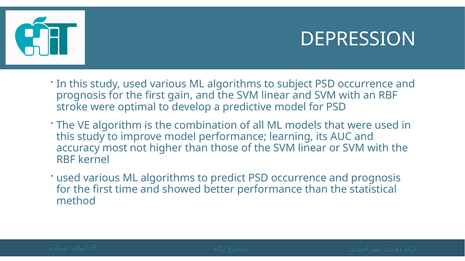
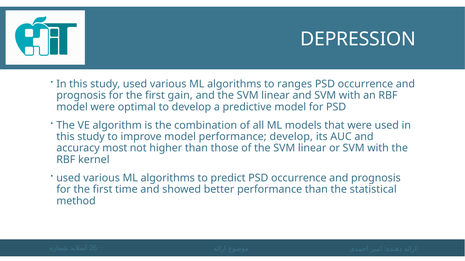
subject: subject -> ranges (295, 84)
stroke: stroke -> model (72, 107)
performance learning: learning -> develop (291, 137)
